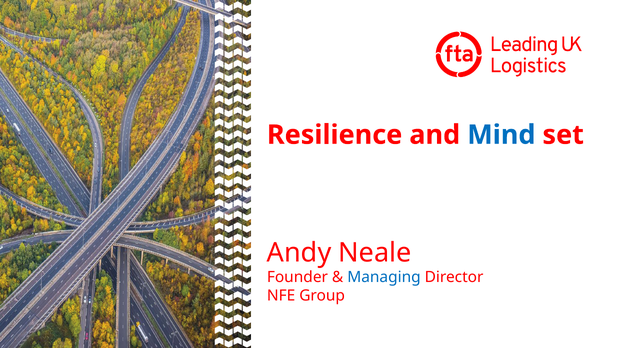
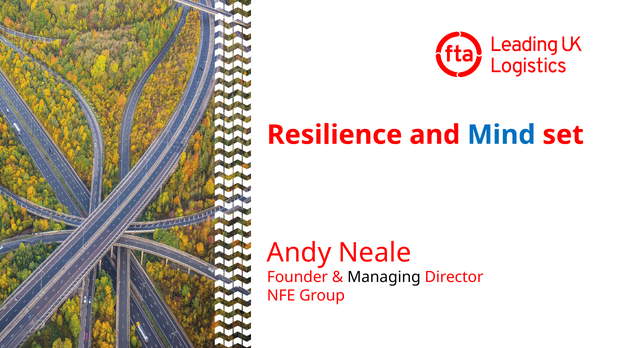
Managing colour: blue -> black (384, 277)
